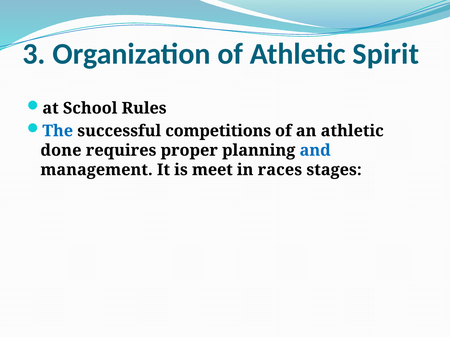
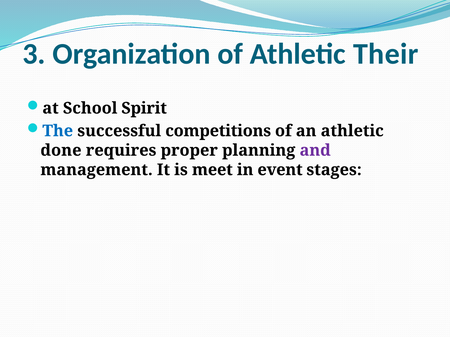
Spirit: Spirit -> Their (386, 54)
Rules: Rules -> Spirit (144, 108)
and colour: blue -> purple (315, 151)
races: races -> event (280, 170)
